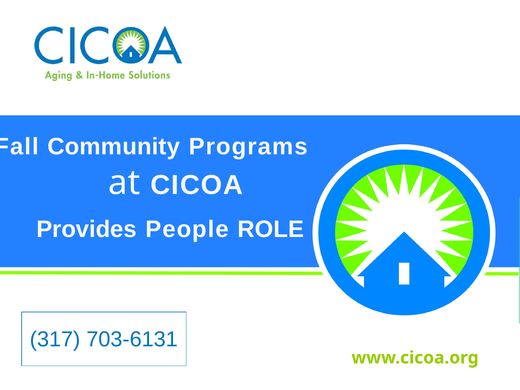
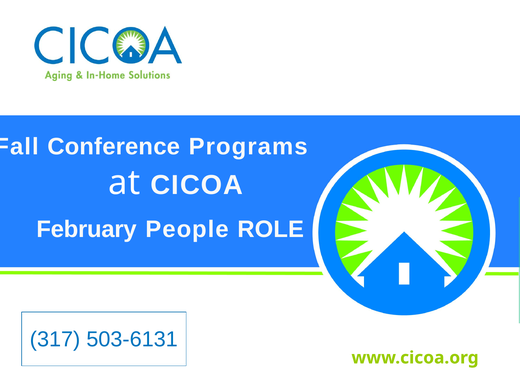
Community: Community -> Conference (114, 147)
Provides: Provides -> February (87, 229)
703-6131: 703-6131 -> 503-6131 (132, 340)
